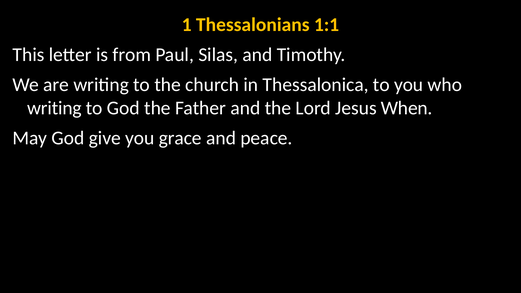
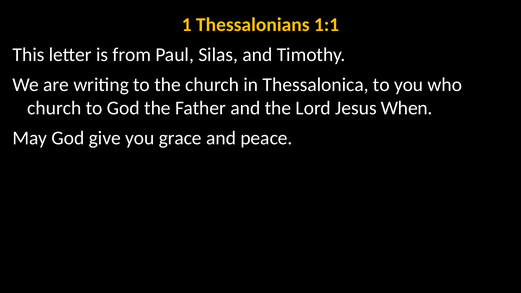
writing: writing -> church (54, 108)
